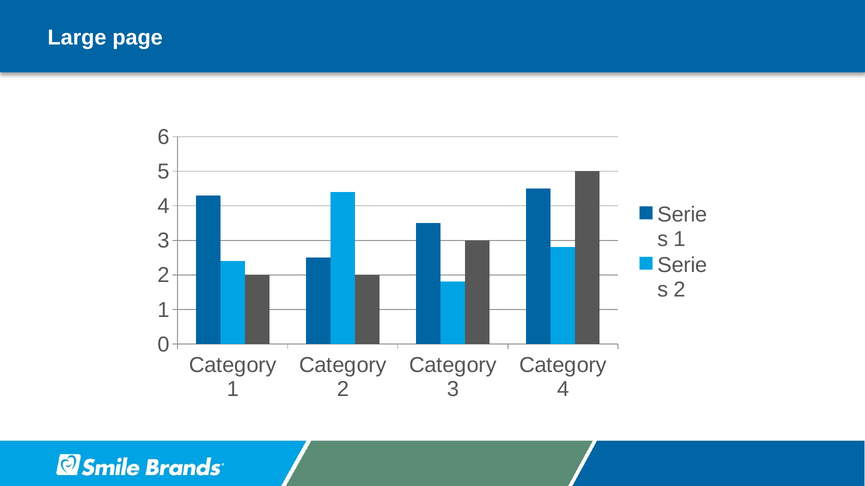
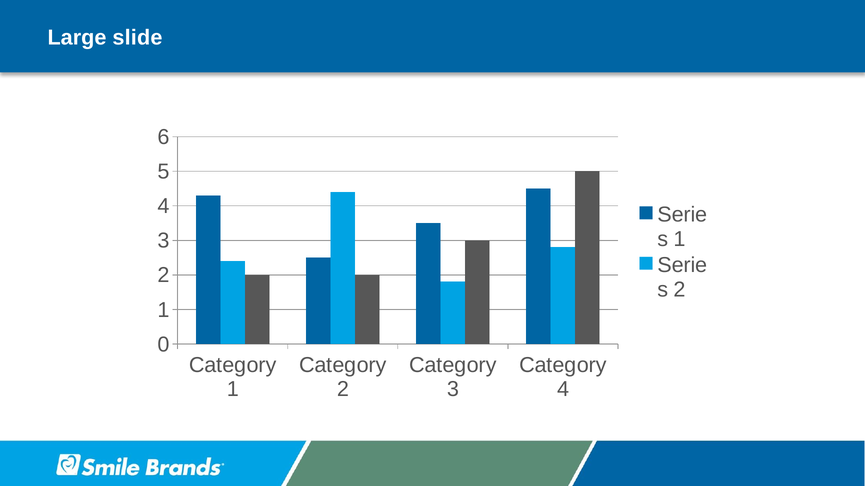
page: page -> slide (137, 38)
